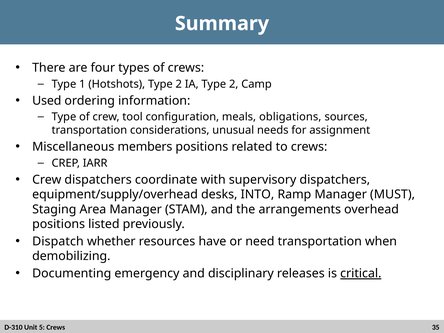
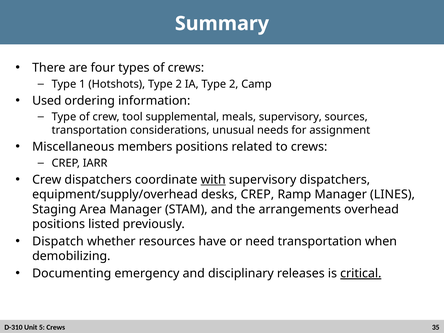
configuration: configuration -> supplemental (182, 117)
meals obligations: obligations -> supervisory (290, 117)
with underline: none -> present (213, 180)
desks INTO: INTO -> CREP (257, 194)
MUST: MUST -> LINES (393, 194)
